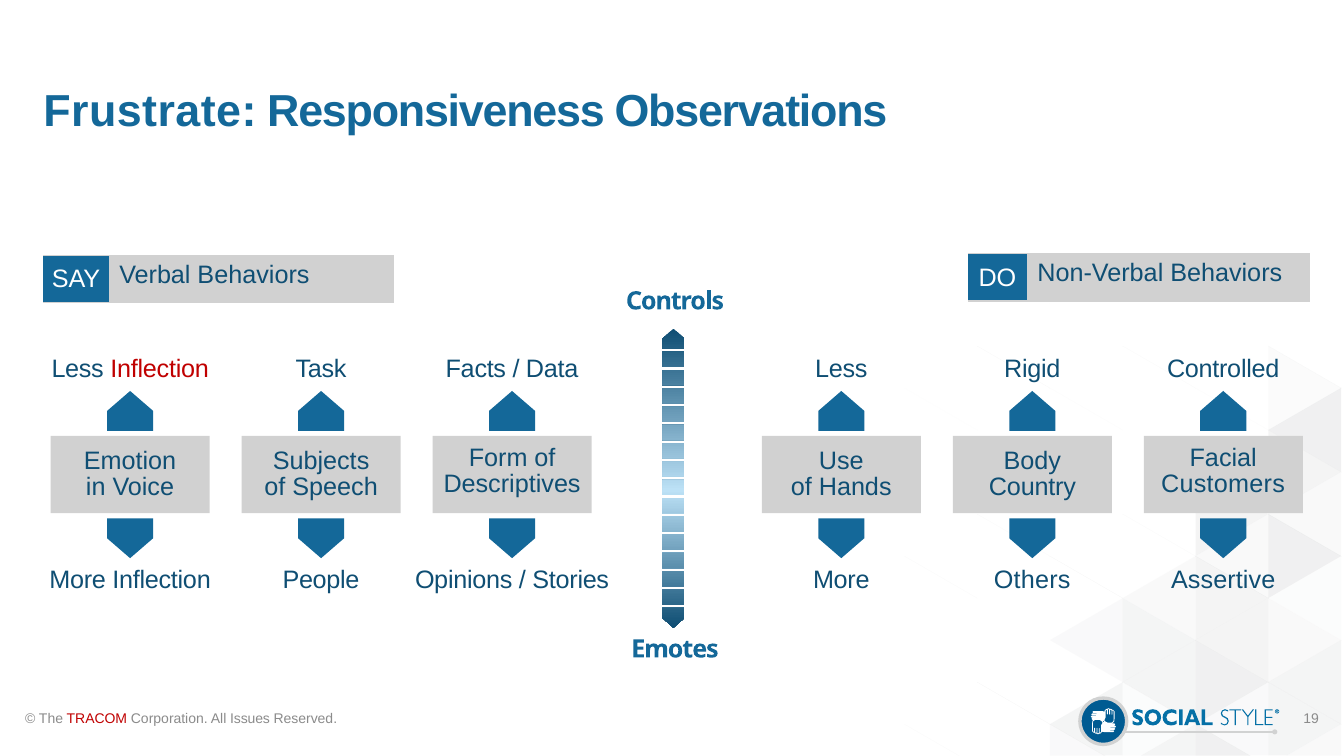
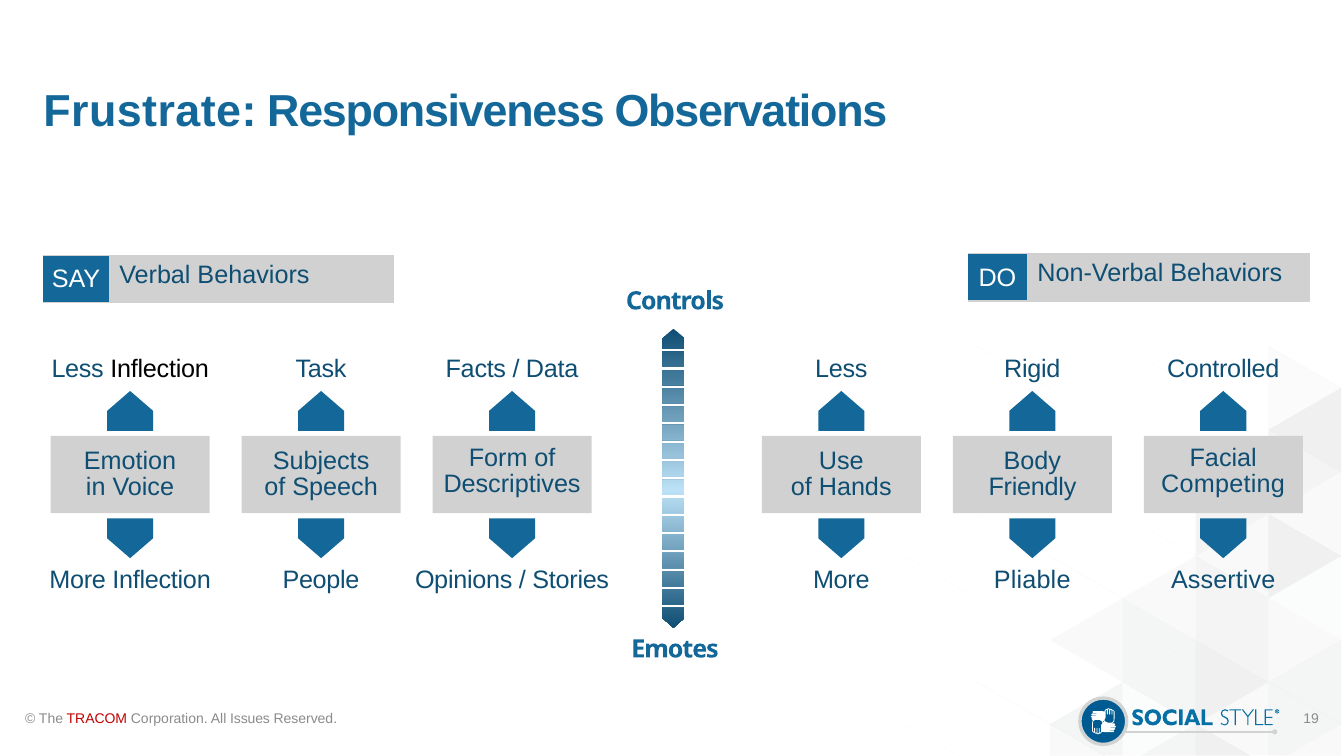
Inflection colour: red -> black (160, 369)
Customers: Customers -> Competing (1223, 484)
Country: Country -> Friendly (1032, 487)
Others: Others -> Pliable (1032, 581)
